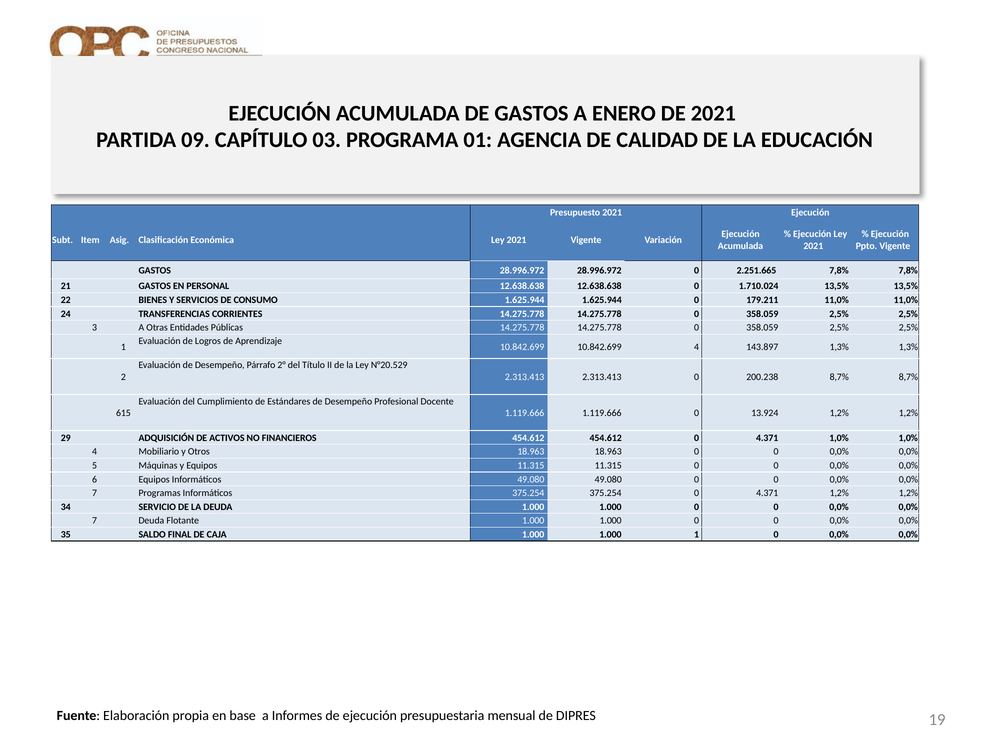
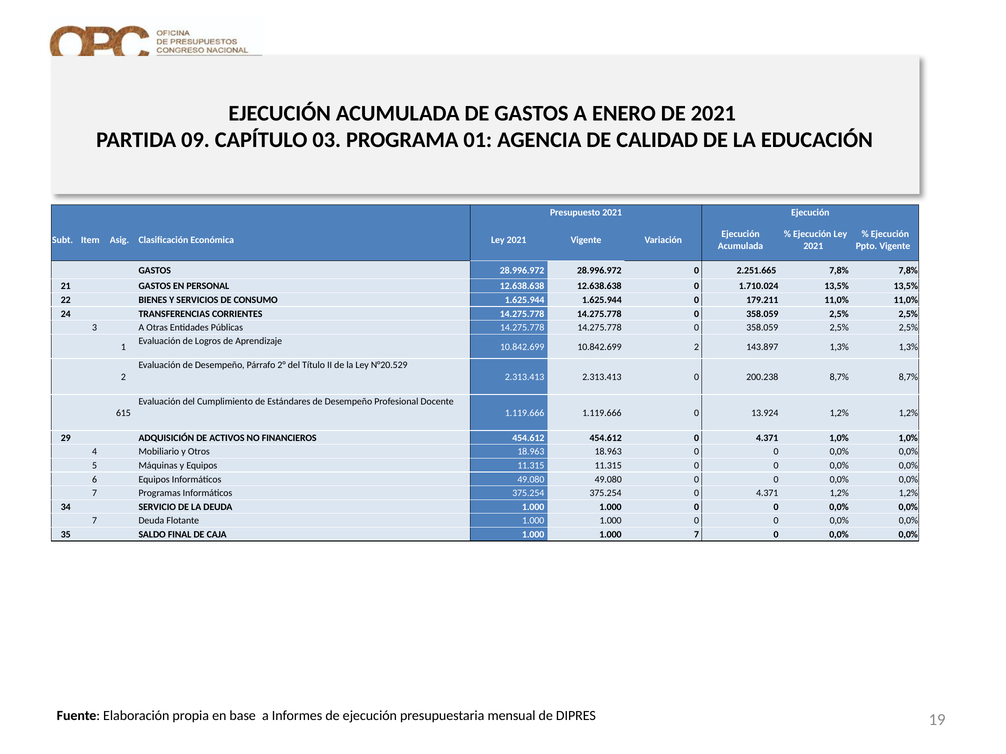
10.842.699 4: 4 -> 2 (697, 347)
1.000 1: 1 -> 7 (697, 535)
